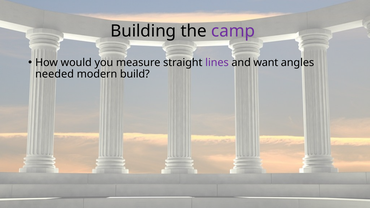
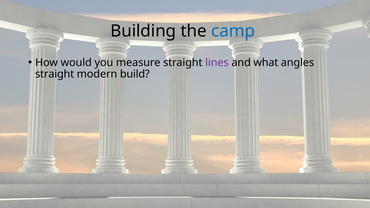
camp colour: purple -> blue (233, 31)
want: want -> what (266, 63)
needed: needed -> straight (55, 74)
